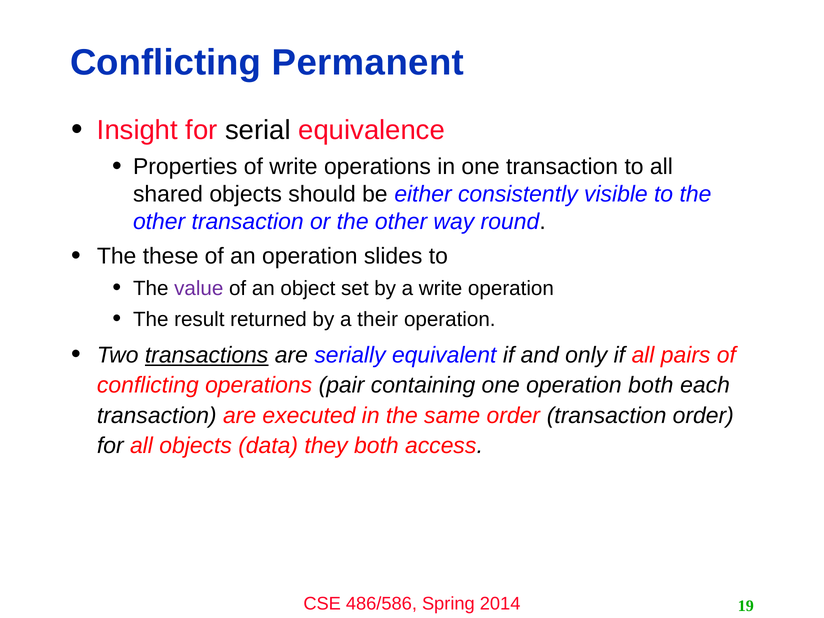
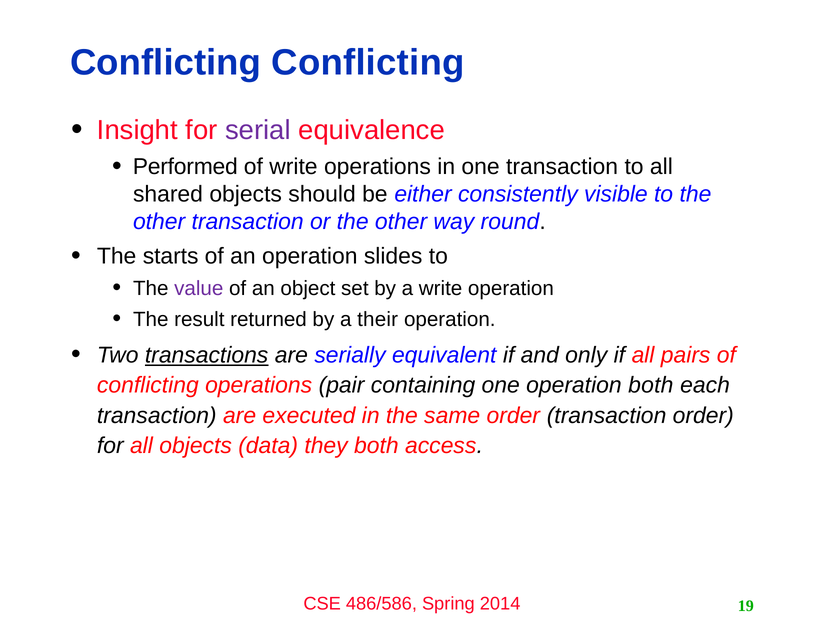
Conflicting Permanent: Permanent -> Conflicting (368, 63)
serial colour: black -> purple (258, 130)
Properties: Properties -> Performed (185, 167)
these: these -> starts (171, 256)
